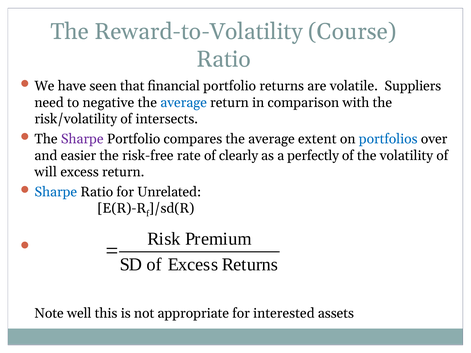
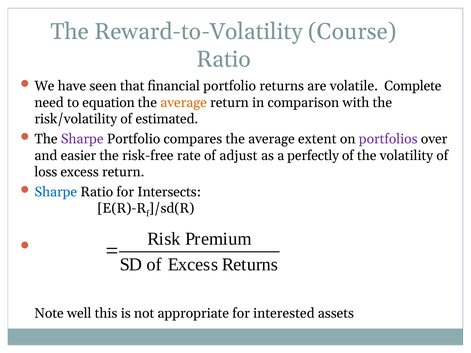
Suppliers: Suppliers -> Complete (413, 86)
negative: negative -> equation (109, 103)
average colour: blue -> orange (184, 103)
intersects: intersects -> estimated (167, 119)
portfolios colour: blue -> purple (388, 139)
clearly: clearly -> adjust (238, 156)
will: will -> loss (46, 172)
Unrelated: Unrelated -> Intersects (169, 192)
